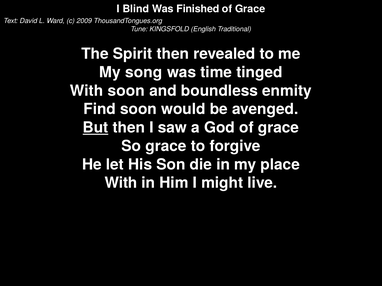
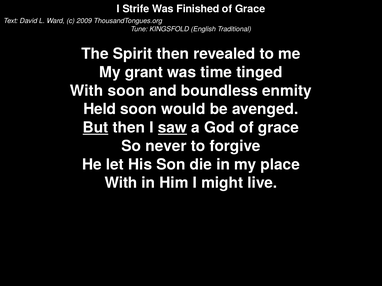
Blind: Blind -> Strife (136, 9)
song: song -> grant (144, 72)
Find: Find -> Held (100, 109)
saw underline: none -> present (172, 128)
So grace: grace -> never (166, 146)
